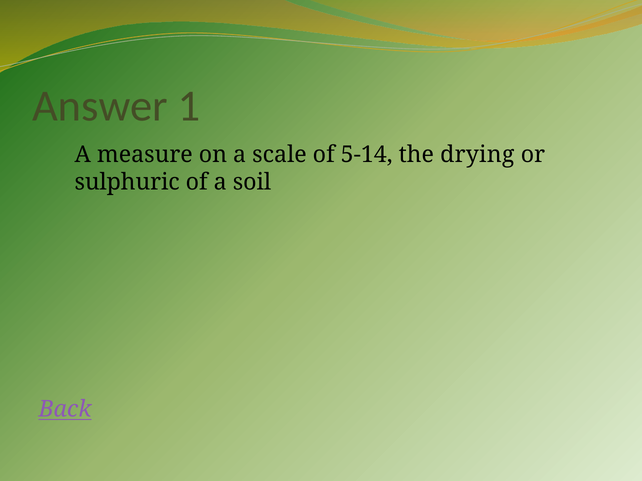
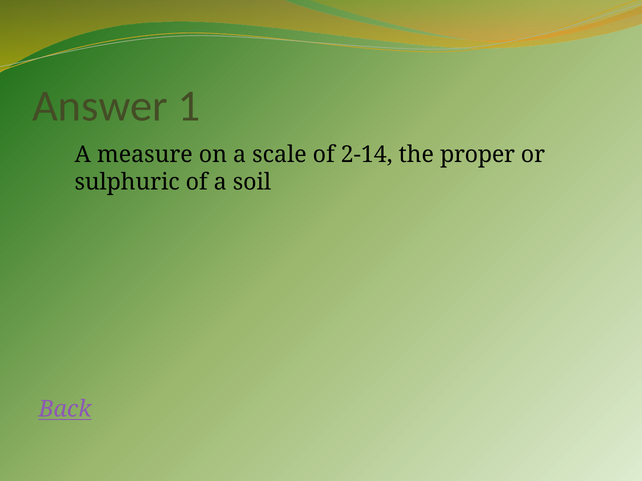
5-14: 5-14 -> 2-14 (367, 155)
drying: drying -> proper (478, 155)
